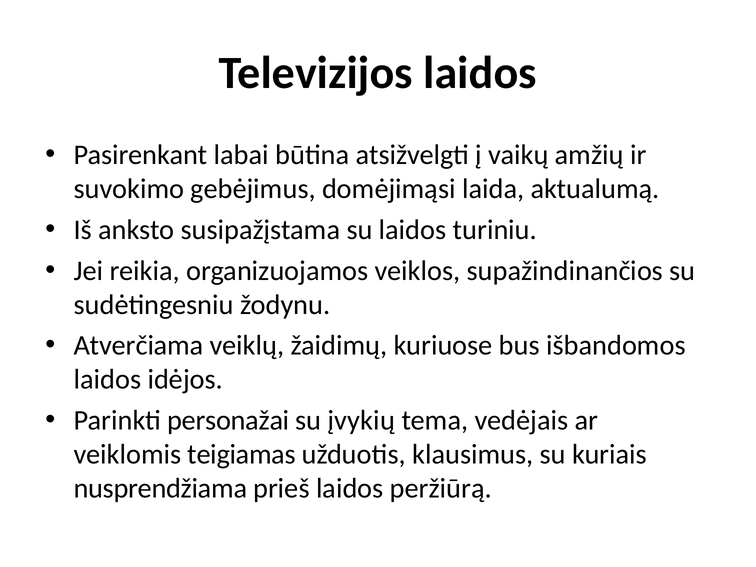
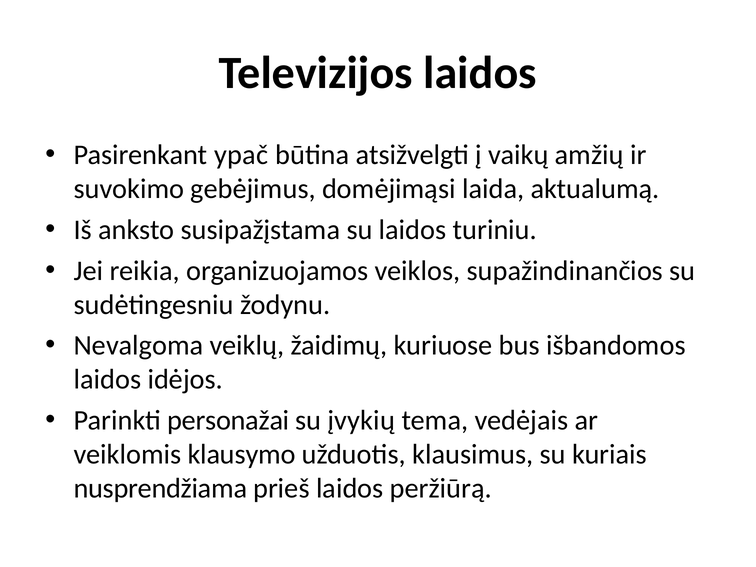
labai: labai -> ypač (241, 155)
Atverčiama: Atverčiama -> Nevalgoma (139, 346)
teigiamas: teigiamas -> klausymo (242, 454)
